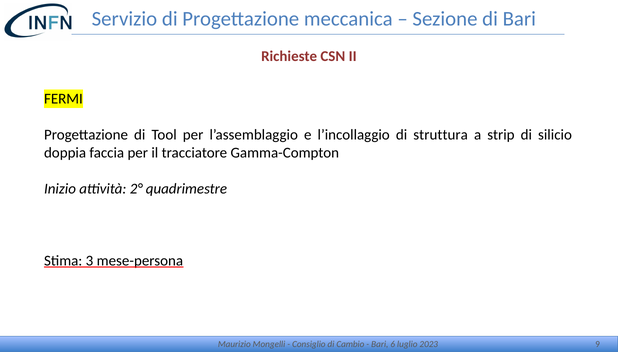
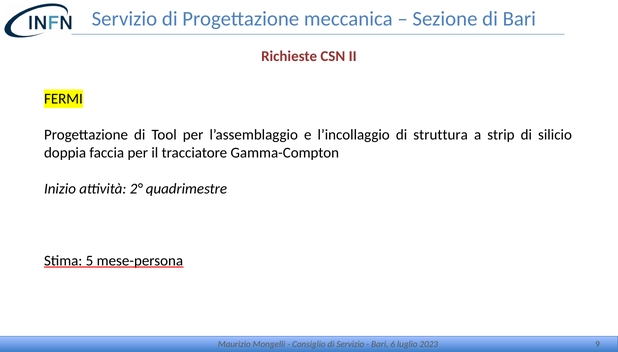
3: 3 -> 5 (90, 260)
di Cambio: Cambio -> Servizio (350, 344)
